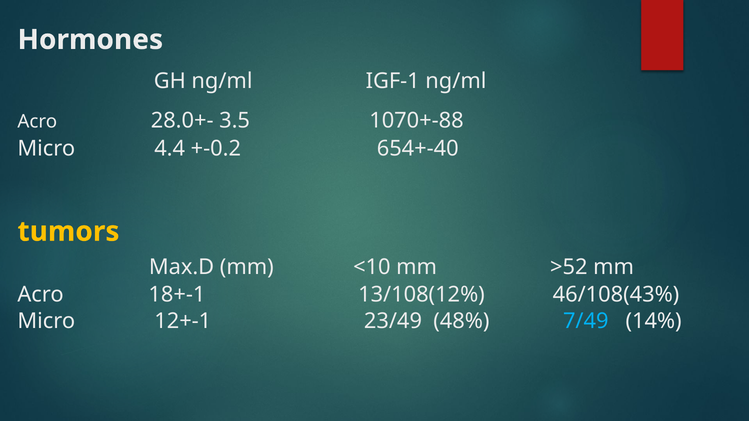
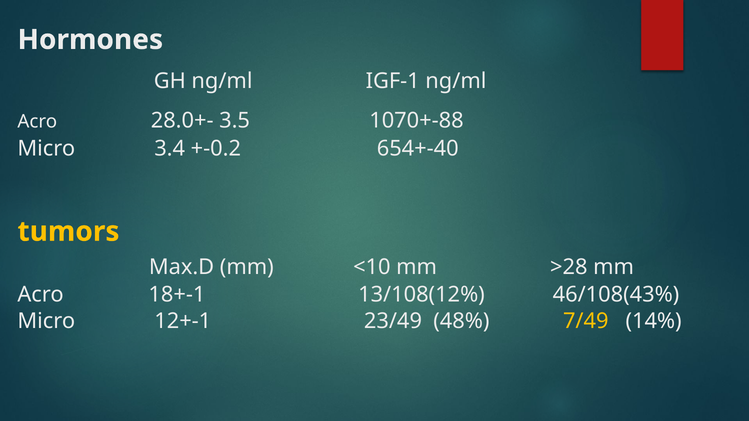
4.4: 4.4 -> 3.4 (170, 149)
>52: >52 -> >28 (569, 267)
7/49 colour: light blue -> yellow (586, 321)
